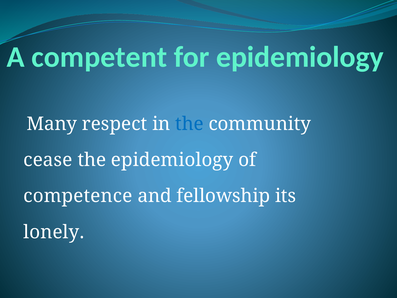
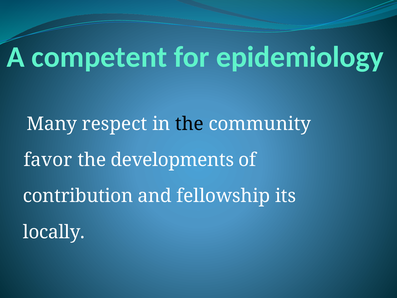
the colour: blue -> black (189, 124)
cease: cease -> favor (48, 160)
the epidemiology: epidemiology -> developments (172, 160)
competence: competence -> contribution (78, 196)
lonely: lonely -> locally (54, 232)
